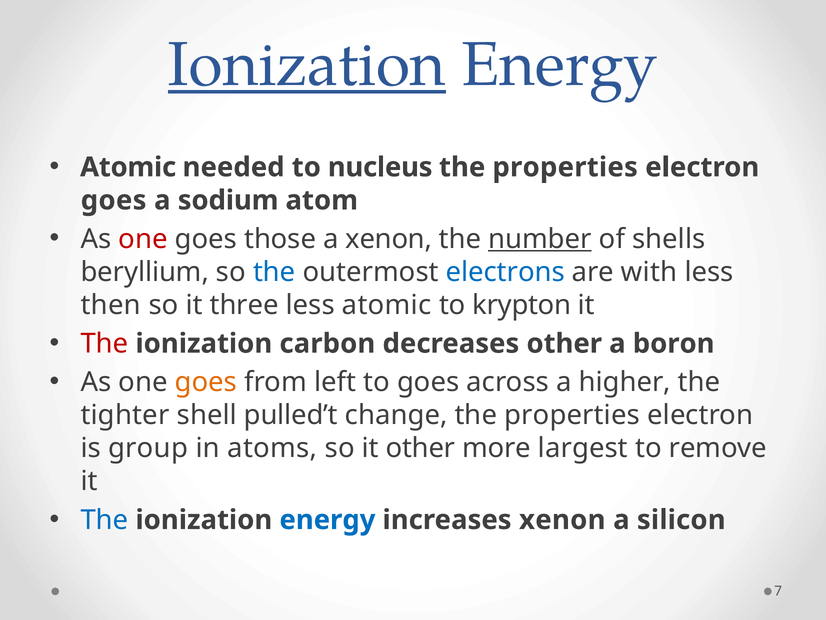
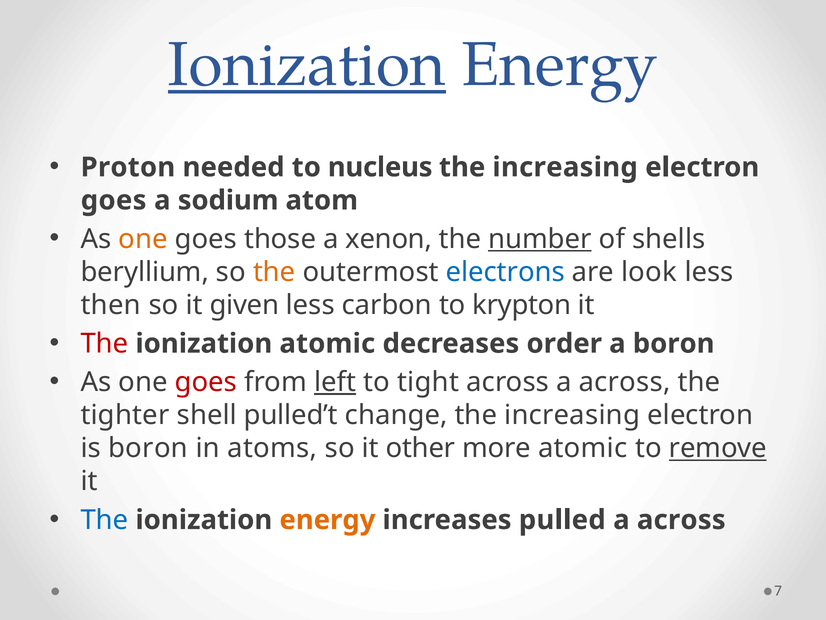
Atomic: Atomic -> Proton (128, 167)
properties: properties -> increasing (565, 167)
one colour: red -> orange (143, 239)
the colour: blue -> orange (274, 272)
with: with -> look (649, 272)
three: three -> given (244, 305)
less atomic: atomic -> carbon (387, 305)
ionization carbon: carbon -> atomic (327, 343)
decreases other: other -> order (564, 343)
goes colour: orange -> red (206, 382)
left underline: none -> present (335, 382)
to goes: goes -> tight (428, 382)
across a higher: higher -> across (625, 382)
change the properties: properties -> increasing (572, 415)
is group: group -> boron (148, 448)
more largest: largest -> atomic (583, 448)
remove underline: none -> present (718, 448)
energy colour: blue -> orange (327, 520)
increases xenon: xenon -> pulled (562, 520)
silicon: silicon -> across (681, 520)
